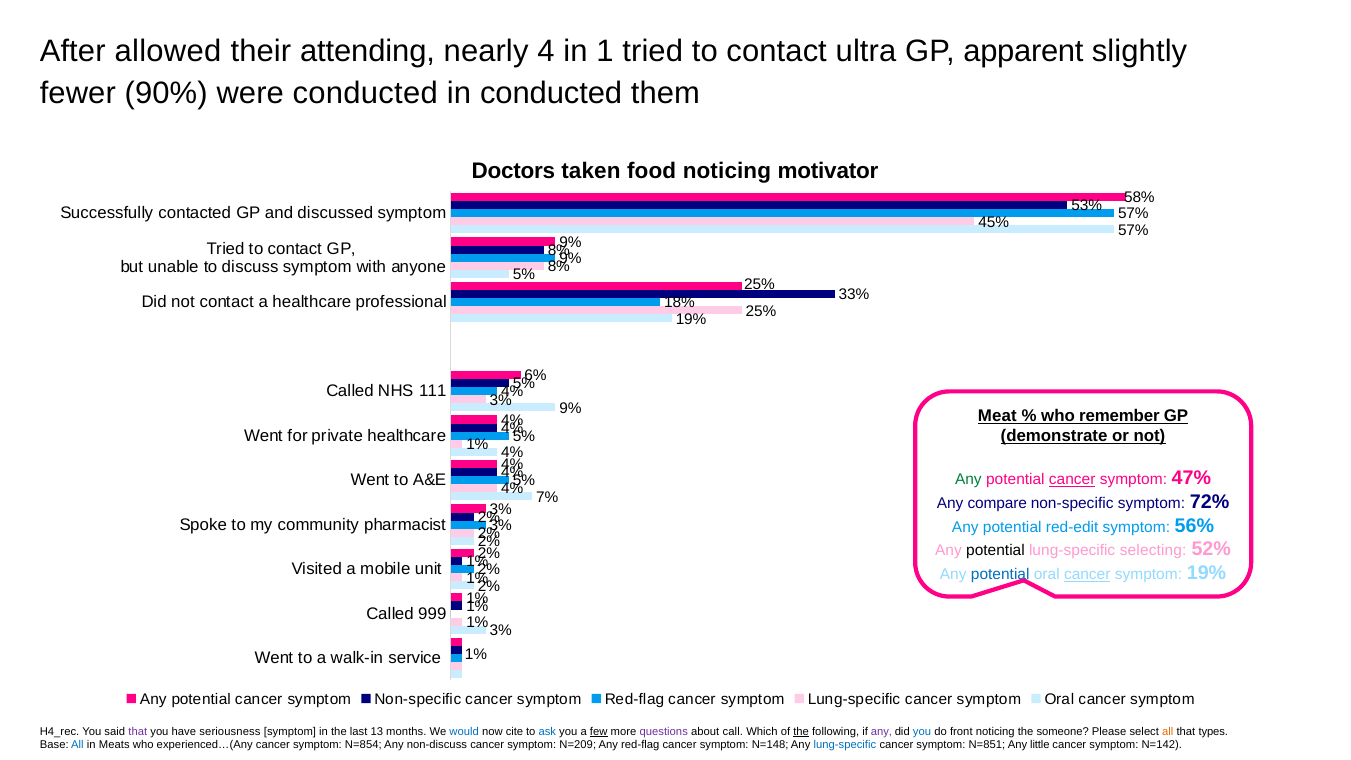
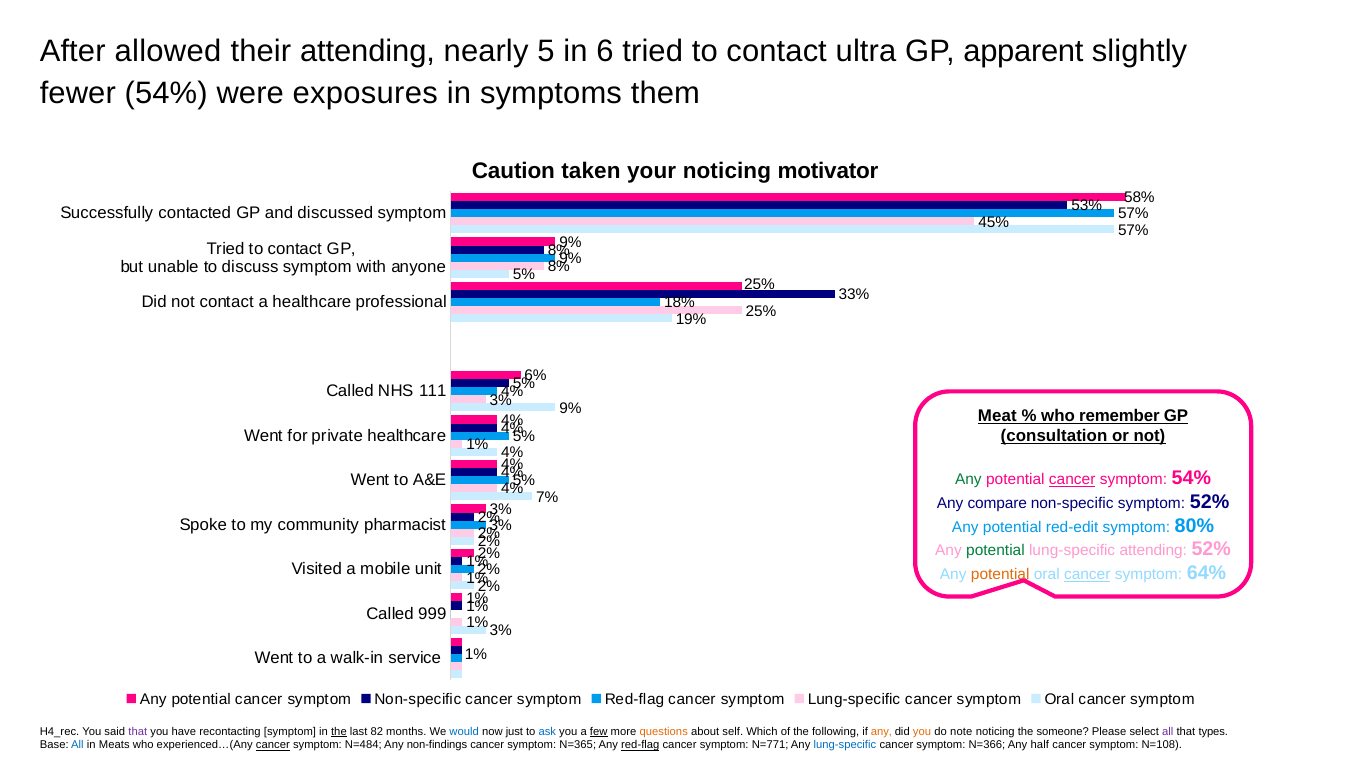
4: 4 -> 5 (546, 51)
1: 1 -> 6 (605, 51)
fewer 90%: 90% -> 54% (166, 93)
were conducted: conducted -> exposures (365, 93)
in conducted: conducted -> symptoms (551, 93)
Doctors: Doctors -> Caution (513, 171)
food: food -> your (652, 171)
demonstrate: demonstrate -> consultation (1054, 436)
symptom 47%: 47% -> 54% (1191, 478)
symptom 72%: 72% -> 52% (1210, 502)
56%: 56% -> 80% (1194, 526)
potential colour: black -> green (995, 551)
lung-specific selecting: selecting -> attending (1153, 551)
potential colour: blue -> orange (1000, 574)
symptom 19%: 19% -> 64% (1207, 573)
seriousness: seriousness -> recontacting (230, 732)
the underline: none -> present (339, 732)
13: 13 -> 82 (377, 732)
cite: cite -> just (514, 732)
questions colour: purple -> orange (664, 732)
call: call -> self (733, 732)
the underline: present -> none (801, 732)
any colour: purple -> orange (881, 732)
you colour: blue -> orange (922, 732)
front: front -> note (961, 732)
all colour: orange -> purple (1168, 732)
cancer underline: none -> present (273, 745)
N=854: N=854 -> N=484 (363, 745)
non-discuss: non-discuss -> non-findings (437, 745)
N=209: N=209 -> N=365 (578, 745)
red-flag underline: none -> present (640, 745)
N=148: N=148 -> N=771 (770, 745)
N=851: N=851 -> N=366 (987, 745)
little: little -> half (1040, 745)
N=142: N=142 -> N=108 (1162, 745)
